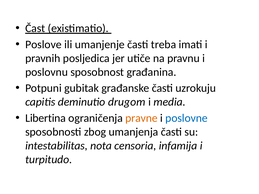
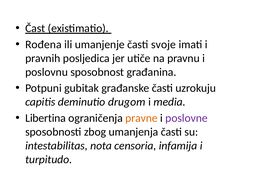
Poslove: Poslove -> Rođena (43, 45)
treba: treba -> svoje (163, 45)
poslovne colour: blue -> purple (187, 118)
